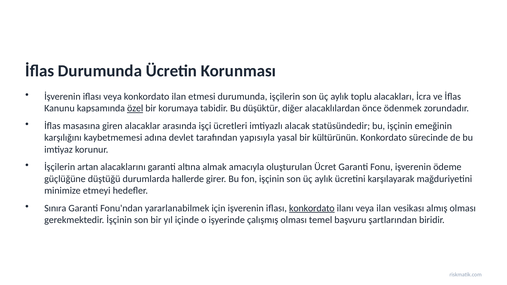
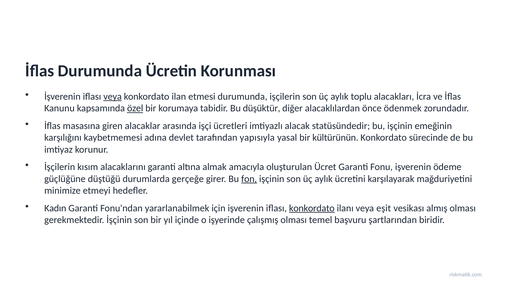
veya underline: none -> present (113, 97)
artan: artan -> kısım (88, 167)
hallerde: hallerde -> gerçeğe (188, 179)
fon underline: none -> present (249, 179)
Sınıra: Sınıra -> Kadın (55, 208)
veya ilan: ilan -> eşit (384, 208)
